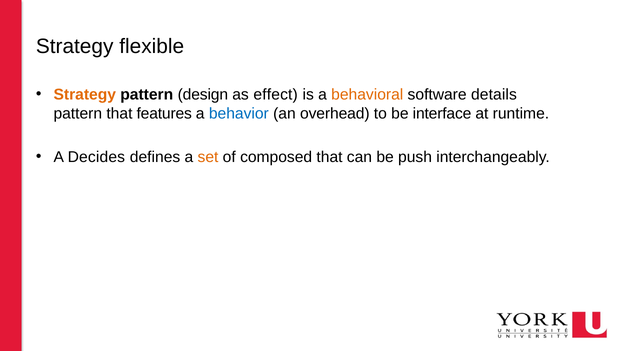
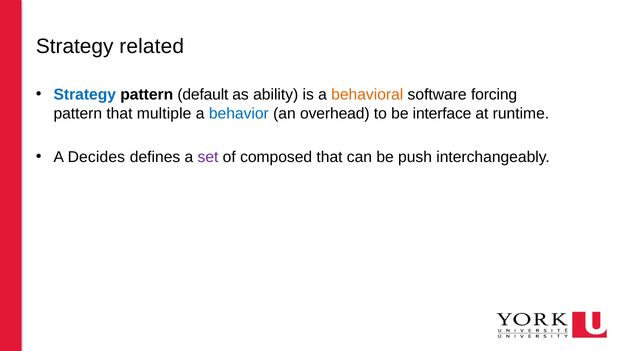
flexible: flexible -> related (152, 46)
Strategy colour: orange -> blue (85, 95)
design: design -> default (203, 95)
effect: effect -> ability (276, 95)
details: details -> forcing (494, 95)
features: features -> multiple (164, 114)
set colour: orange -> purple (208, 157)
